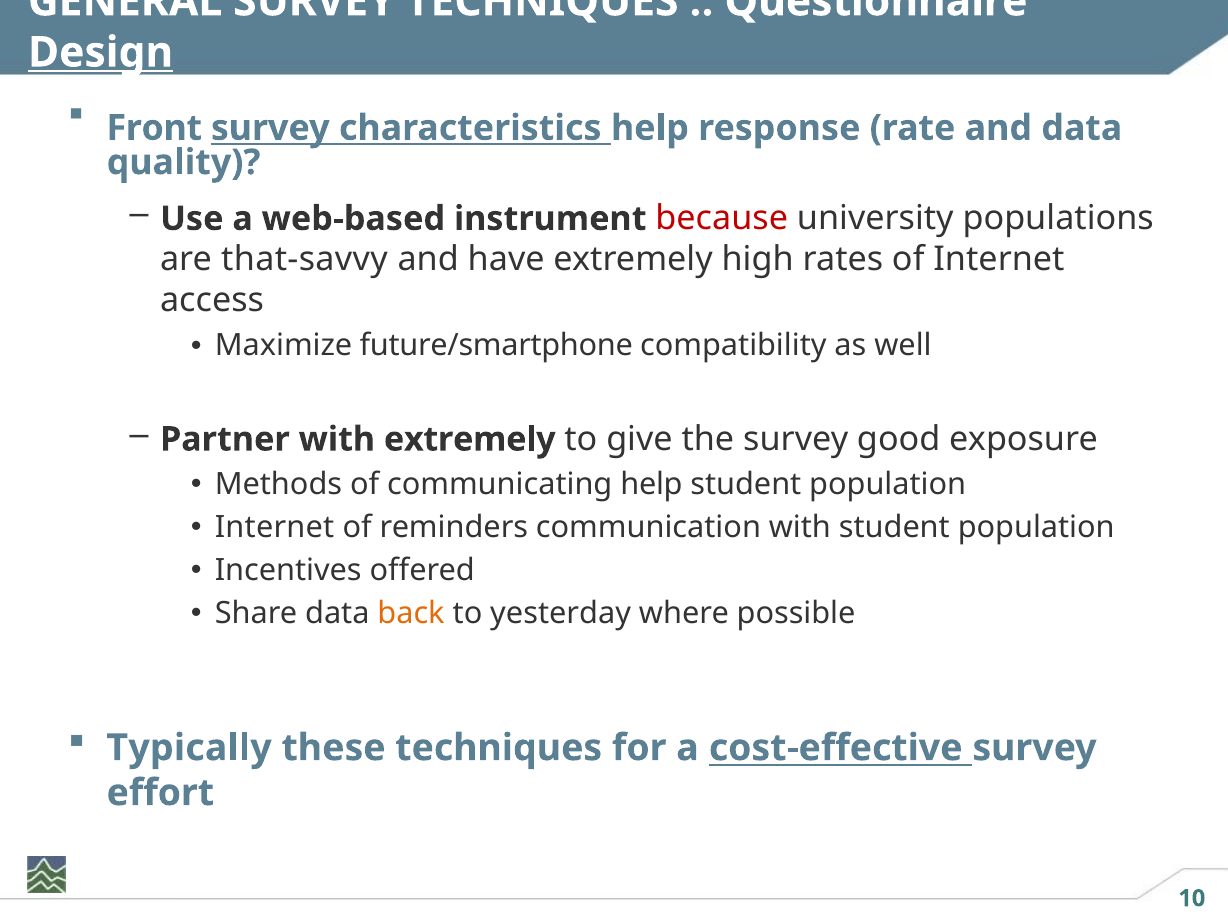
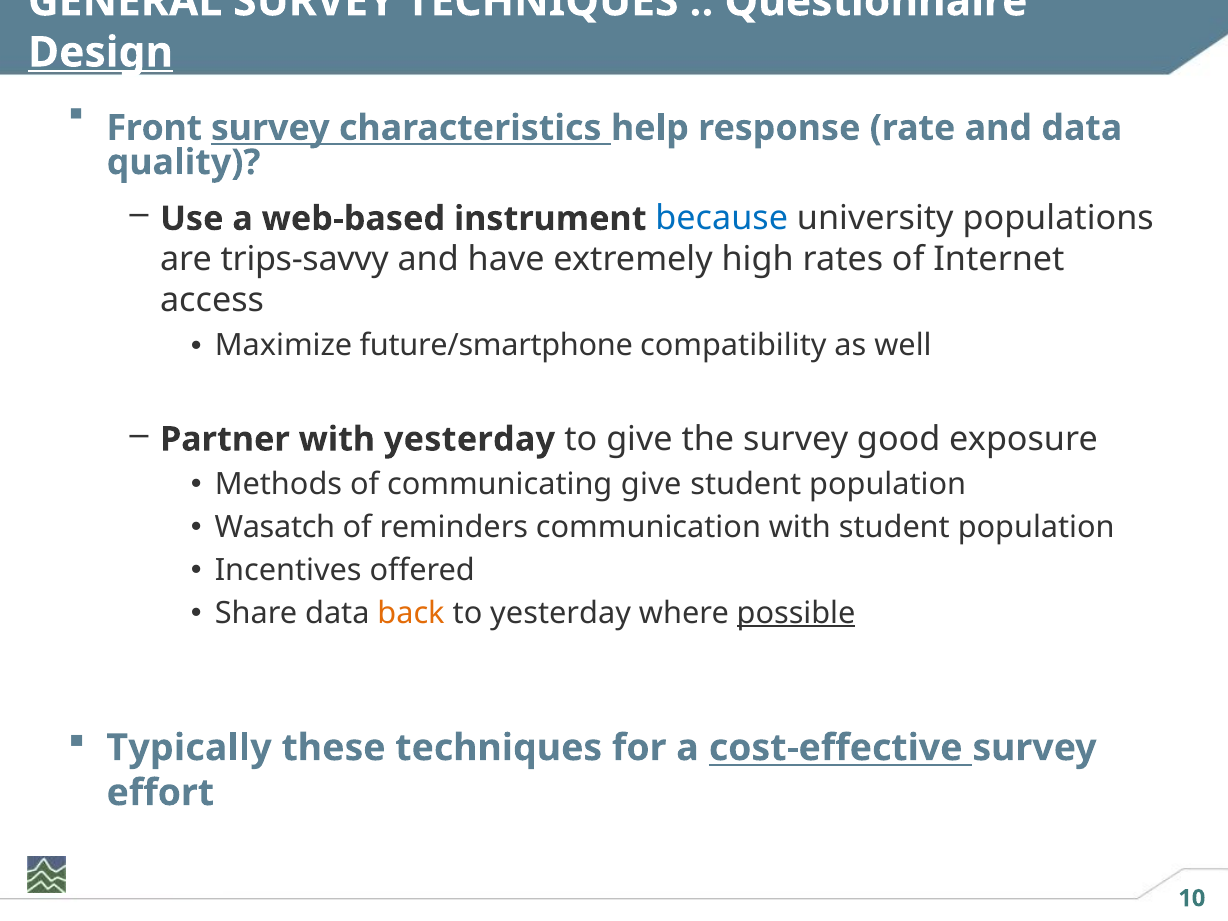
because colour: red -> blue (722, 219)
that-savvy: that-savvy -> trips-savvy (305, 260)
with extremely: extremely -> yesterday (469, 439)
communicating help: help -> give (651, 484)
Internet: Internet -> Wasatch (275, 527)
possible underline: none -> present (796, 613)
